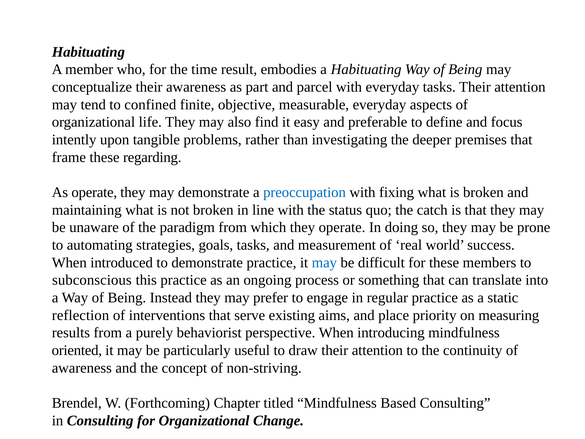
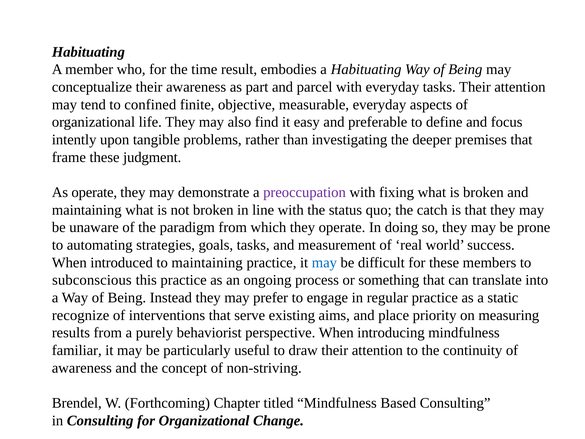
regarding: regarding -> judgment (152, 157)
preoccupation colour: blue -> purple (305, 192)
to demonstrate: demonstrate -> maintaining (207, 262)
reflection: reflection -> recognize (81, 315)
oriented: oriented -> familiar (77, 350)
